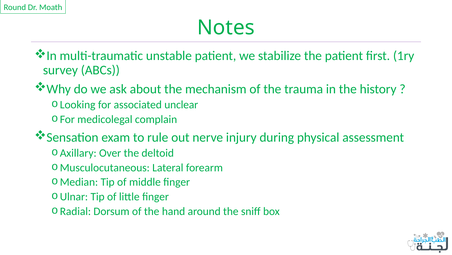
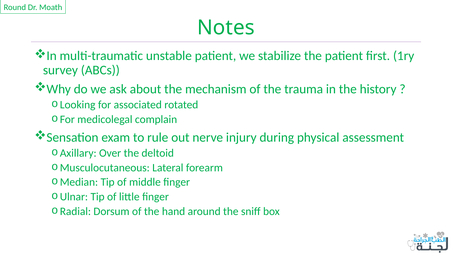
unclear: unclear -> rotated (181, 105)
